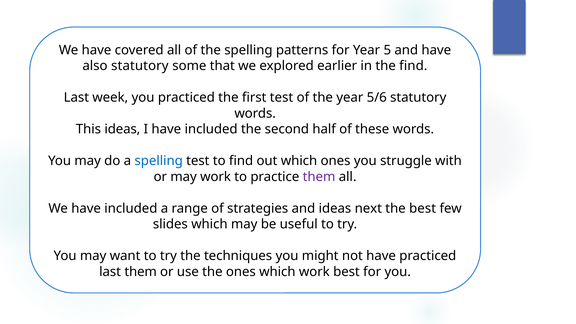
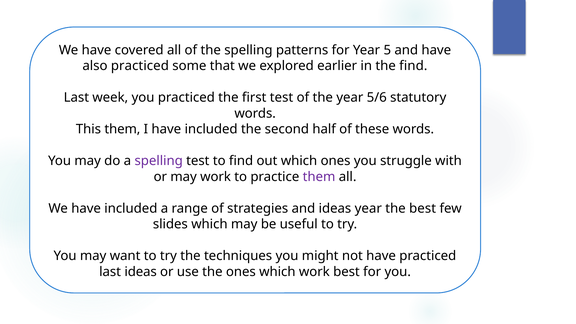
also statutory: statutory -> practiced (140, 66)
This ideas: ideas -> them (122, 129)
spelling colour: blue -> purple (159, 161)
ideas next: next -> year (368, 208)
last them: them -> ideas (141, 272)
